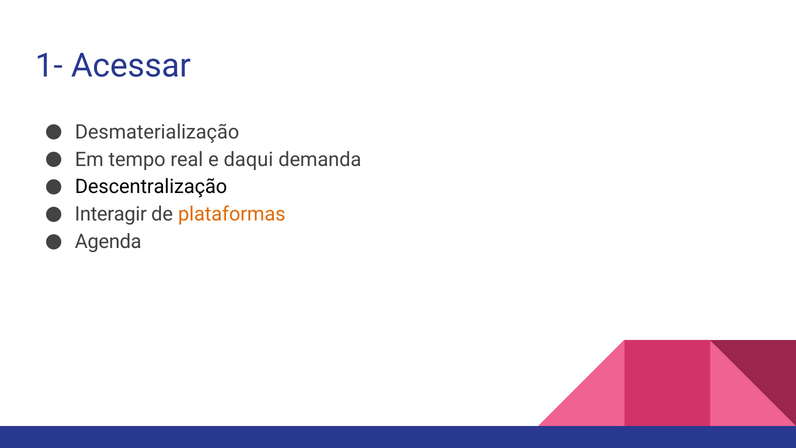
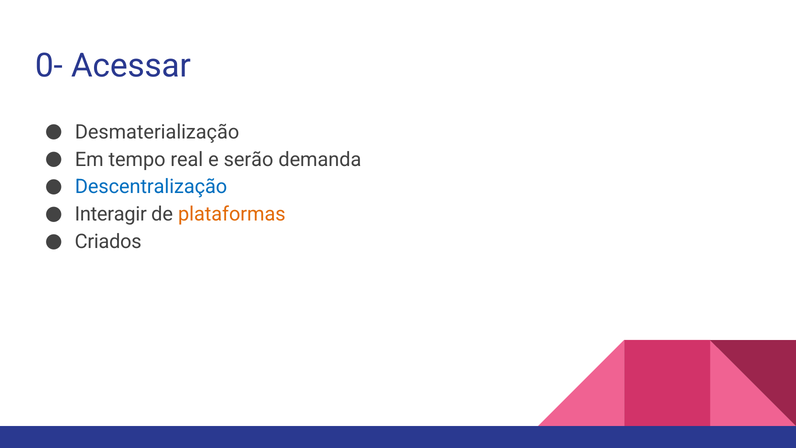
1-: 1- -> 0- (49, 66)
daqui: daqui -> serão (249, 159)
Descentralização colour: black -> blue (151, 187)
Agenda: Agenda -> Criados (108, 242)
